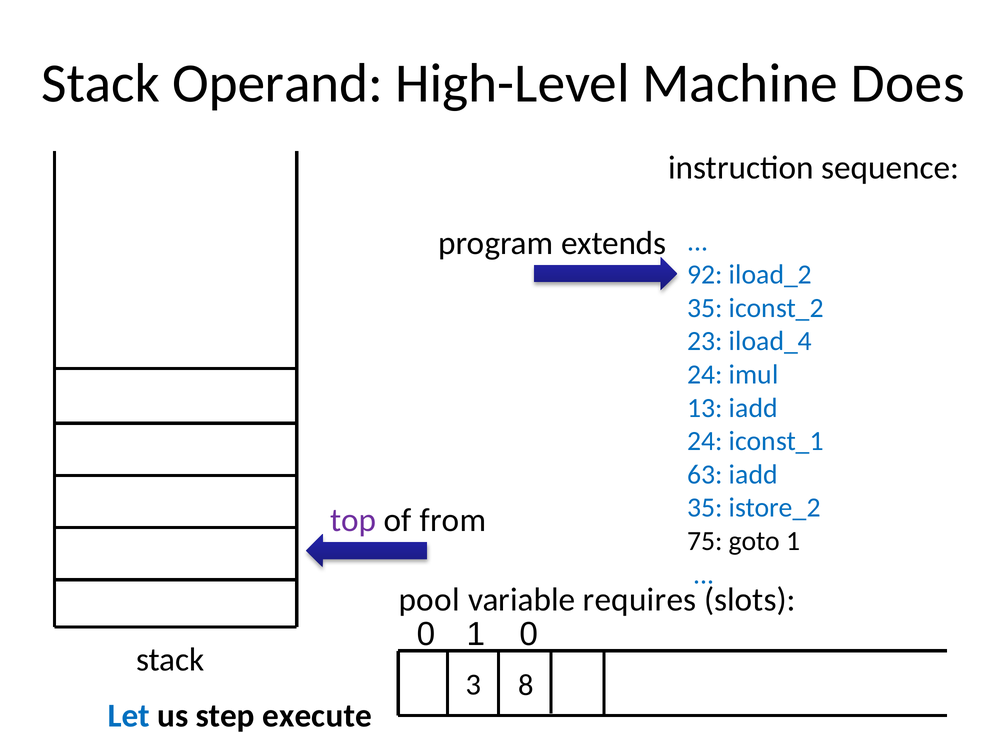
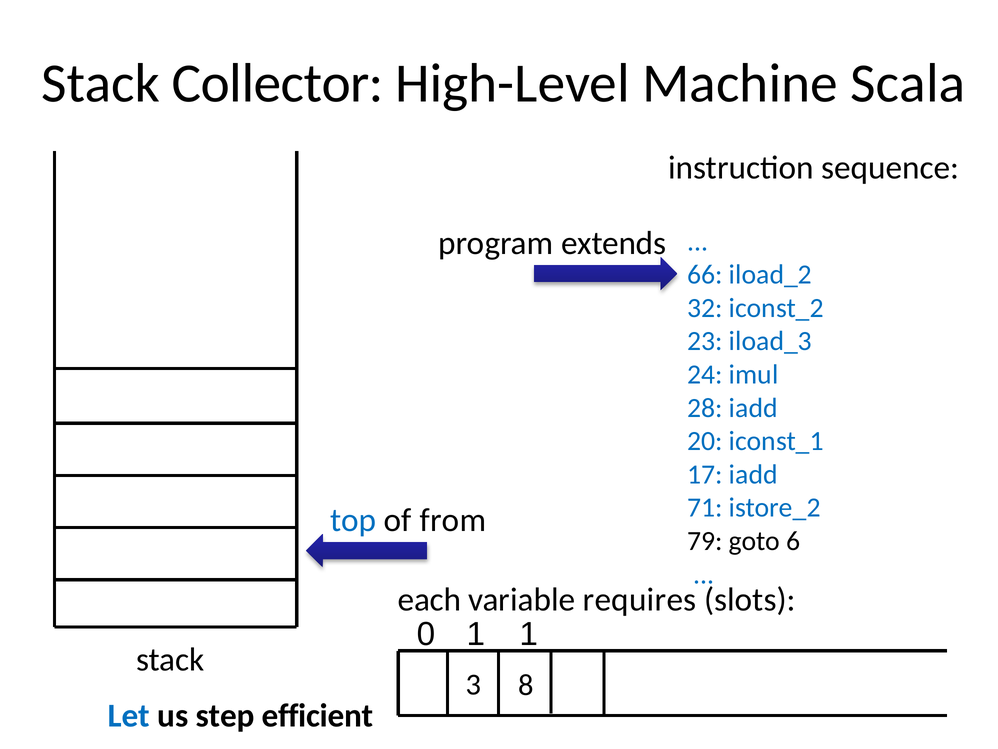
Operand: Operand -> Collector (278, 83)
Does: Does -> Scala (908, 83)
92: 92 -> 66 (705, 275)
35: 35 -> 32 (705, 308)
iload_4: iload_4 -> iload_3 (770, 341)
13: 13 -> 28 (705, 408)
24: 24 -> 20 (705, 441)
63: 63 -> 17 (705, 474)
35: 35 -> 71 (705, 507)
top colour: purple -> blue (353, 520)
75: 75 -> 79 (705, 541)
goto 1: 1 -> 6 (793, 541)
pool: pool -> each (429, 599)
1 0: 0 -> 1 (529, 634)
execute: execute -> efficient (317, 715)
